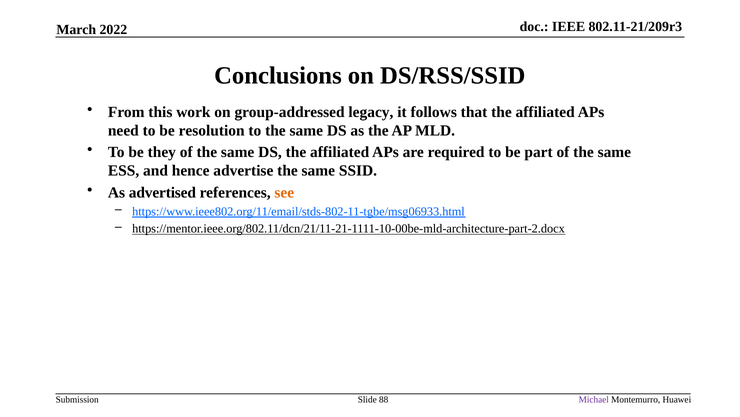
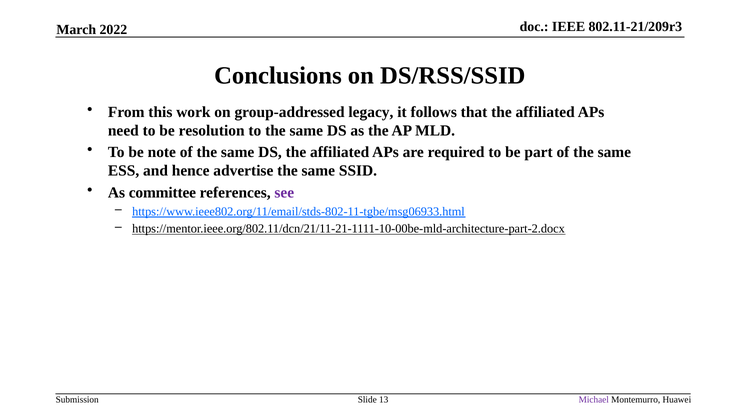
they: they -> note (162, 152)
advertised: advertised -> committee (162, 192)
see colour: orange -> purple (284, 192)
88: 88 -> 13 (384, 399)
